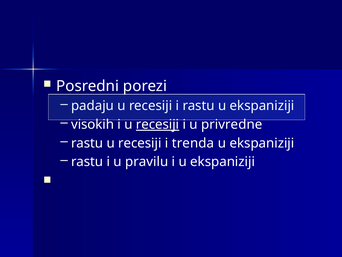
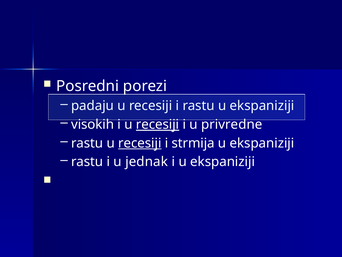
recesiji underline: none -> present (140, 143)
trenda: trenda -> strmija (193, 143)
pravilu: pravilu -> jednak (147, 162)
